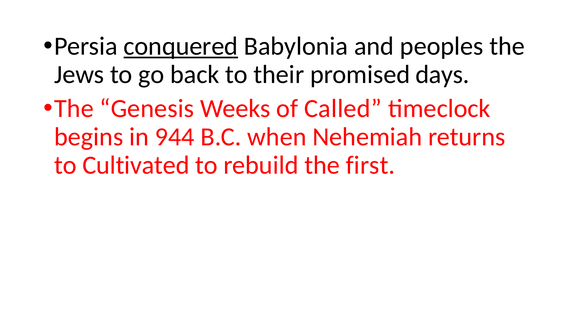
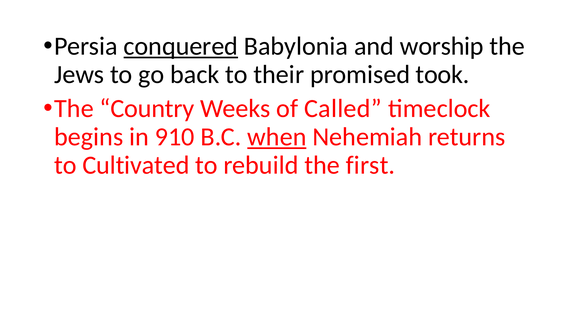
peoples: peoples -> worship (442, 46)
days: days -> took (442, 74)
Genesis: Genesis -> Country (147, 109)
944: 944 -> 910 (175, 137)
when underline: none -> present (277, 137)
